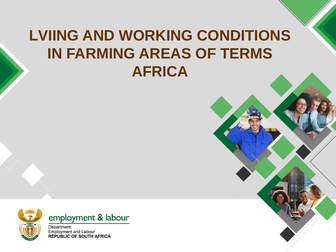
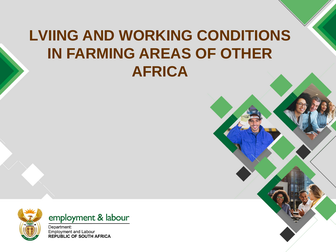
TERMS: TERMS -> OTHER (246, 54)
